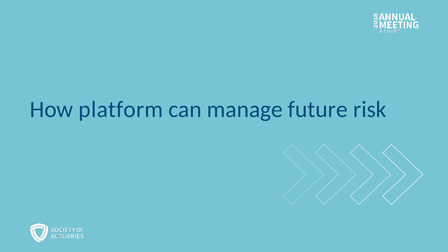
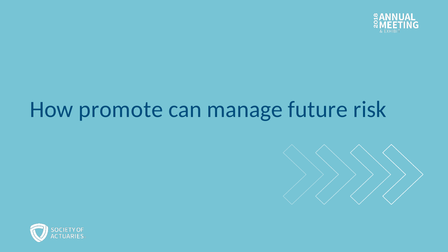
platform: platform -> promote (121, 110)
